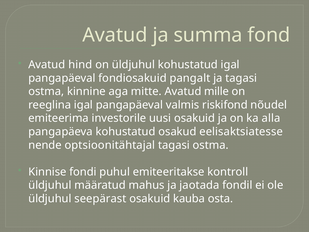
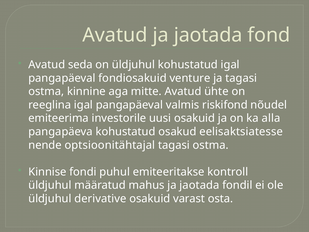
Avatud ja summa: summa -> jaotada (208, 35)
hind: hind -> seda (80, 65)
pangalt: pangalt -> venture (190, 78)
mille: mille -> ühte (216, 91)
seepärast: seepärast -> derivative (100, 198)
kauba: kauba -> varast (189, 198)
